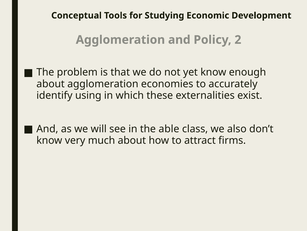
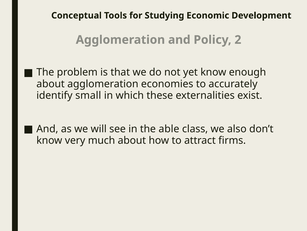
using: using -> small (88, 95)
